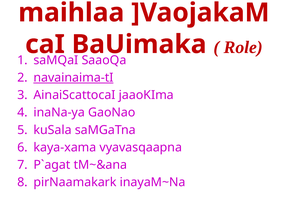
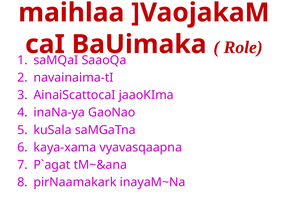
navainaima-tI underline: present -> none (73, 78)
